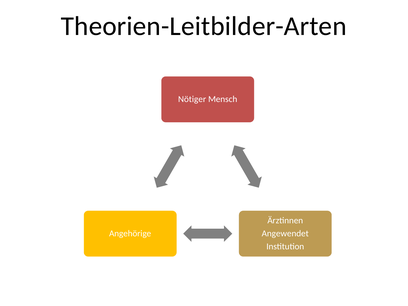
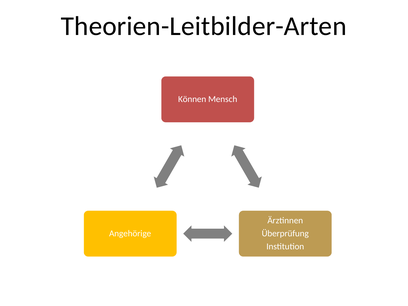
Nötiger: Nötiger -> Können (192, 99)
Angewendet: Angewendet -> Überprüfung (285, 234)
